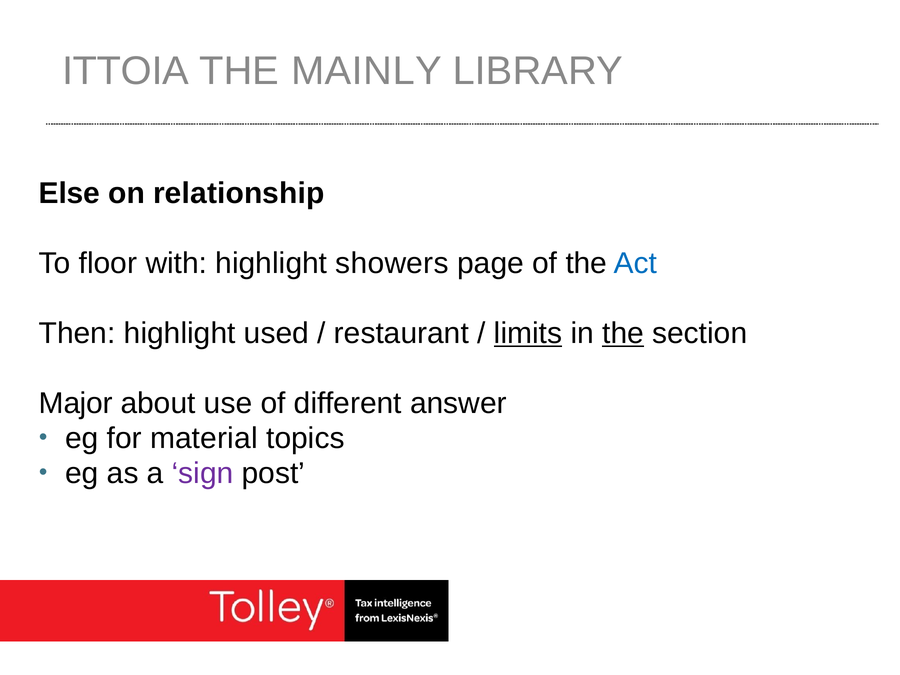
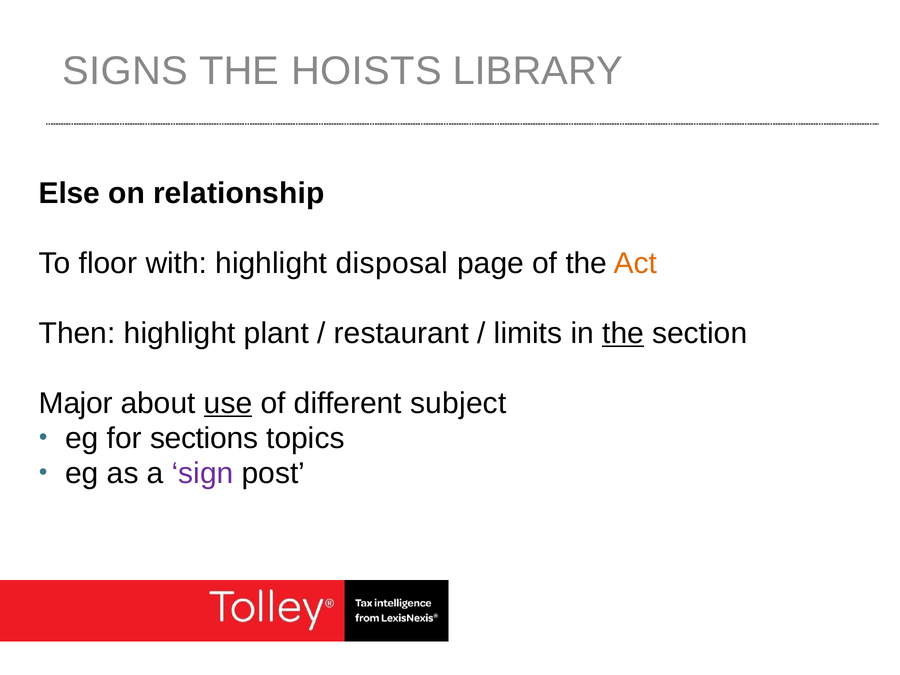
ITTOIA: ITTOIA -> SIGNS (125, 71)
MAINLY: MAINLY -> HOISTS (366, 71)
showers: showers -> disposal (392, 263)
Act colour: blue -> orange (636, 263)
used: used -> plant (276, 333)
limits underline: present -> none (528, 333)
use underline: none -> present (228, 403)
answer: answer -> subject (458, 403)
material: material -> sections (204, 438)
